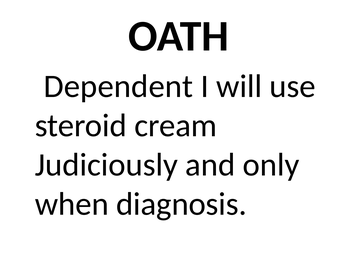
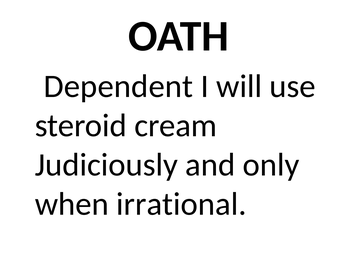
diagnosis: diagnosis -> irrational (181, 204)
